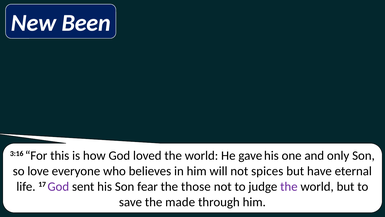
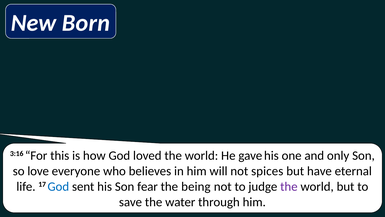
Been: Been -> Born (86, 23)
God colour: purple -> blue (58, 186)
those: those -> being (196, 186)
made: made -> water (180, 202)
